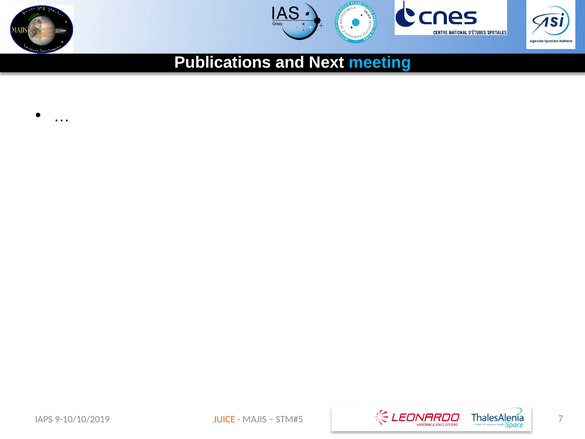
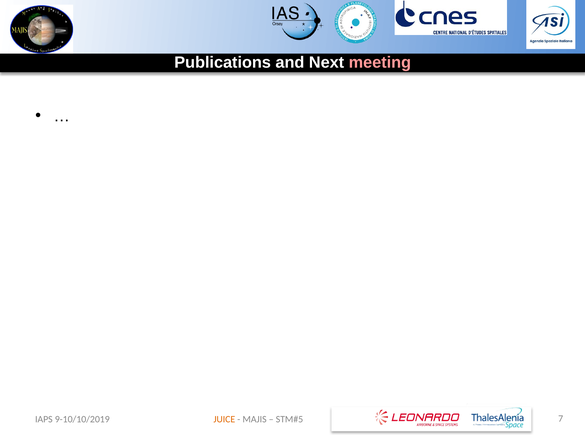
meeting colour: light blue -> pink (380, 63)
